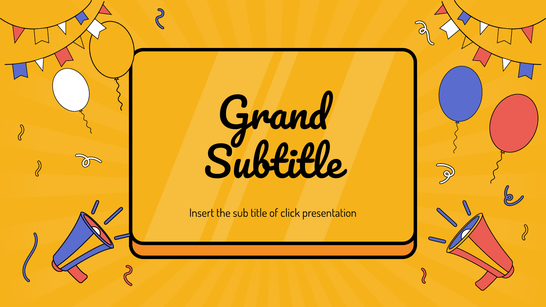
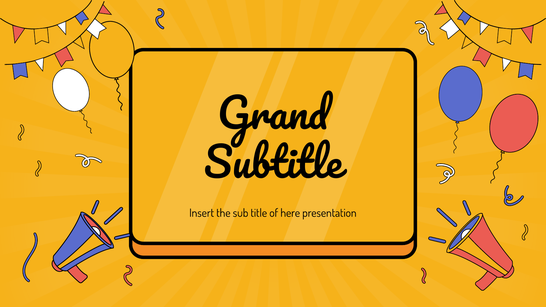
click: click -> here (290, 213)
